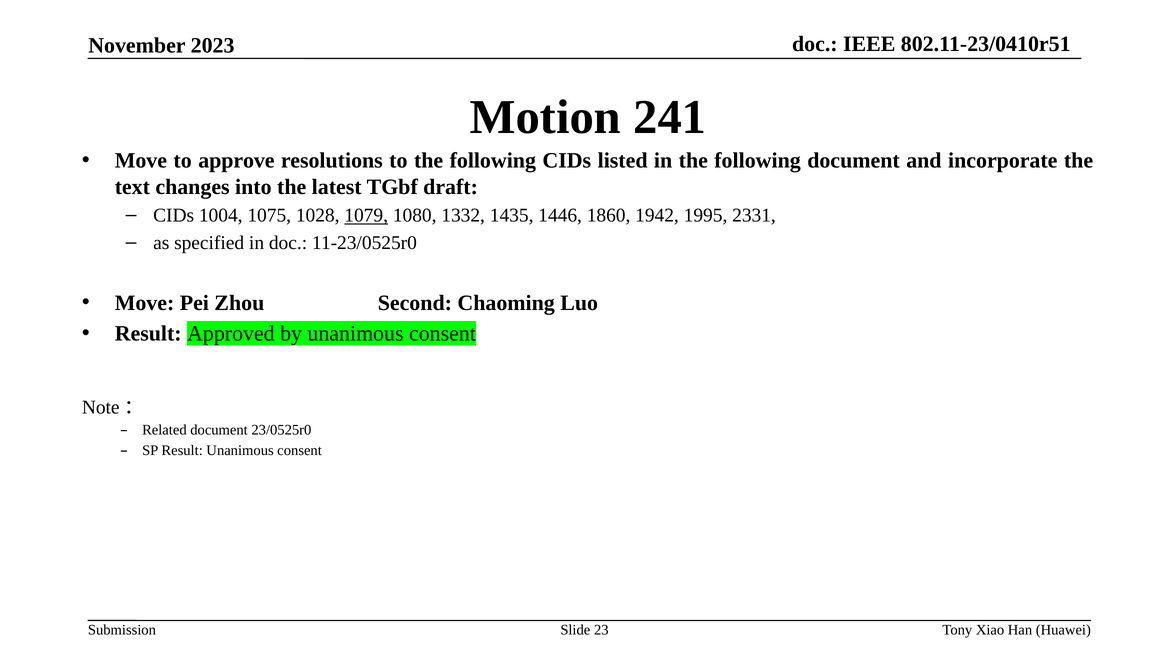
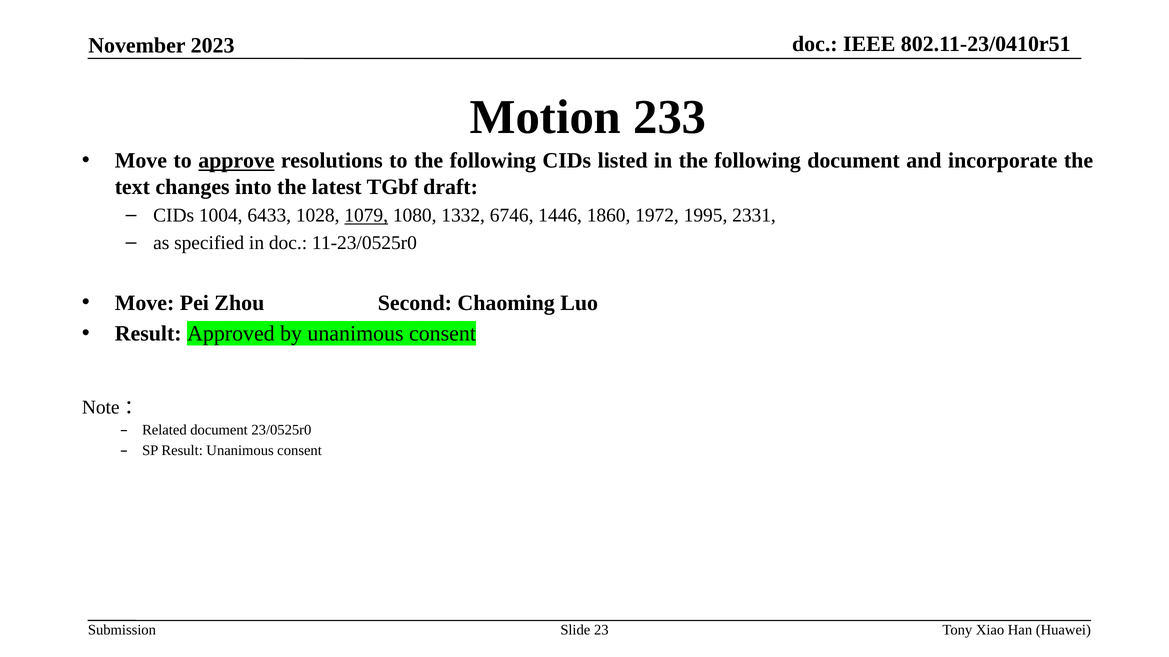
241: 241 -> 233 (670, 117)
approve underline: none -> present (236, 161)
1075: 1075 -> 6433 (269, 216)
1435: 1435 -> 6746 (512, 216)
1942: 1942 -> 1972 (657, 216)
